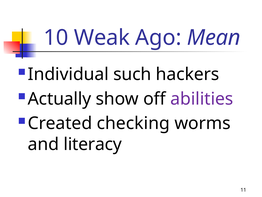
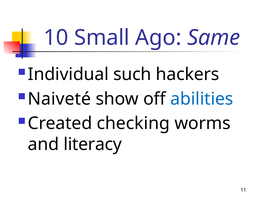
Weak: Weak -> Small (102, 38)
Mean: Mean -> Same (214, 38)
Actually: Actually -> Naiveté (59, 99)
abilities colour: purple -> blue (202, 99)
